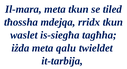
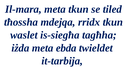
qalu: qalu -> ebda (66, 48)
